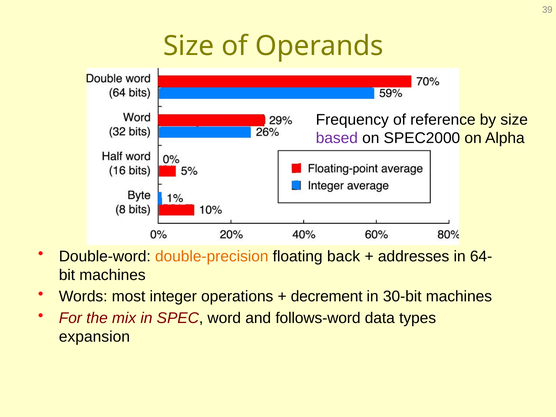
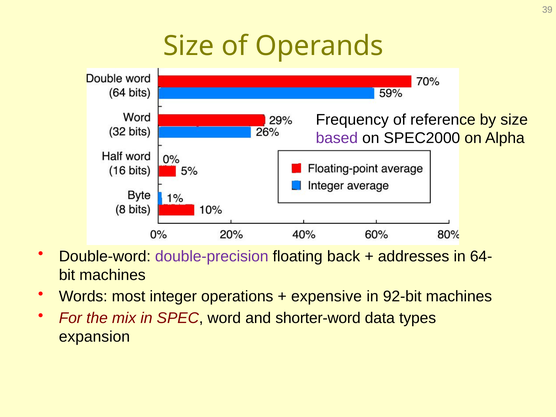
double-precision colour: orange -> purple (212, 256)
decrement: decrement -> expensive (327, 297)
30-bit: 30-bit -> 92-bit (402, 297)
follows-word: follows-word -> shorter-word (318, 318)
